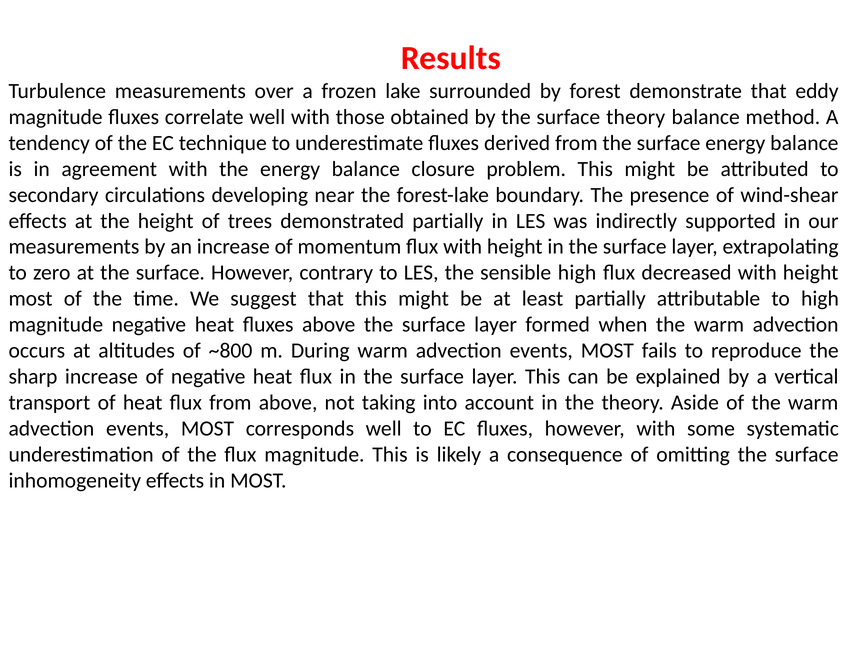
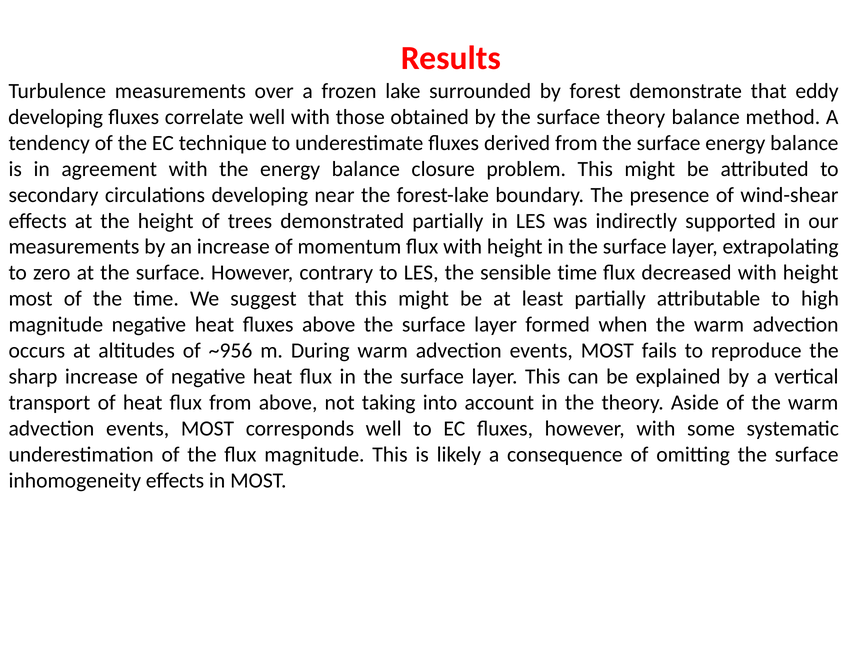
magnitude: magnitude -> developing (56, 117)
sensible high: high -> time (577, 273)
~800: ~800 -> ~956 (231, 351)
